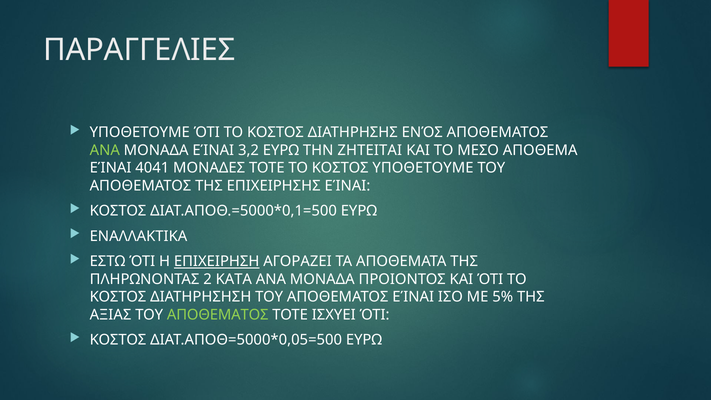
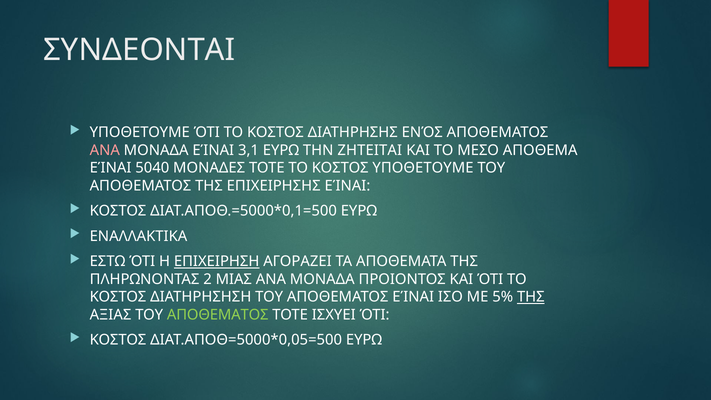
ΠΑΡΑΓΓΕΛΙΕΣ: ΠΑΡΑΓΓΕΛΙΕΣ -> ΣΥΝΔΕΟΝΤΑΙ (139, 50)
ΑΝΑ colour: light green -> pink (105, 150)
3,2: 3,2 -> 3,1 (249, 150)
4041: 4041 -> 5040 (152, 168)
KATA: KATA -> ΜΙΑΣ (234, 279)
ΤΗΣ underline: none -> present (531, 297)
